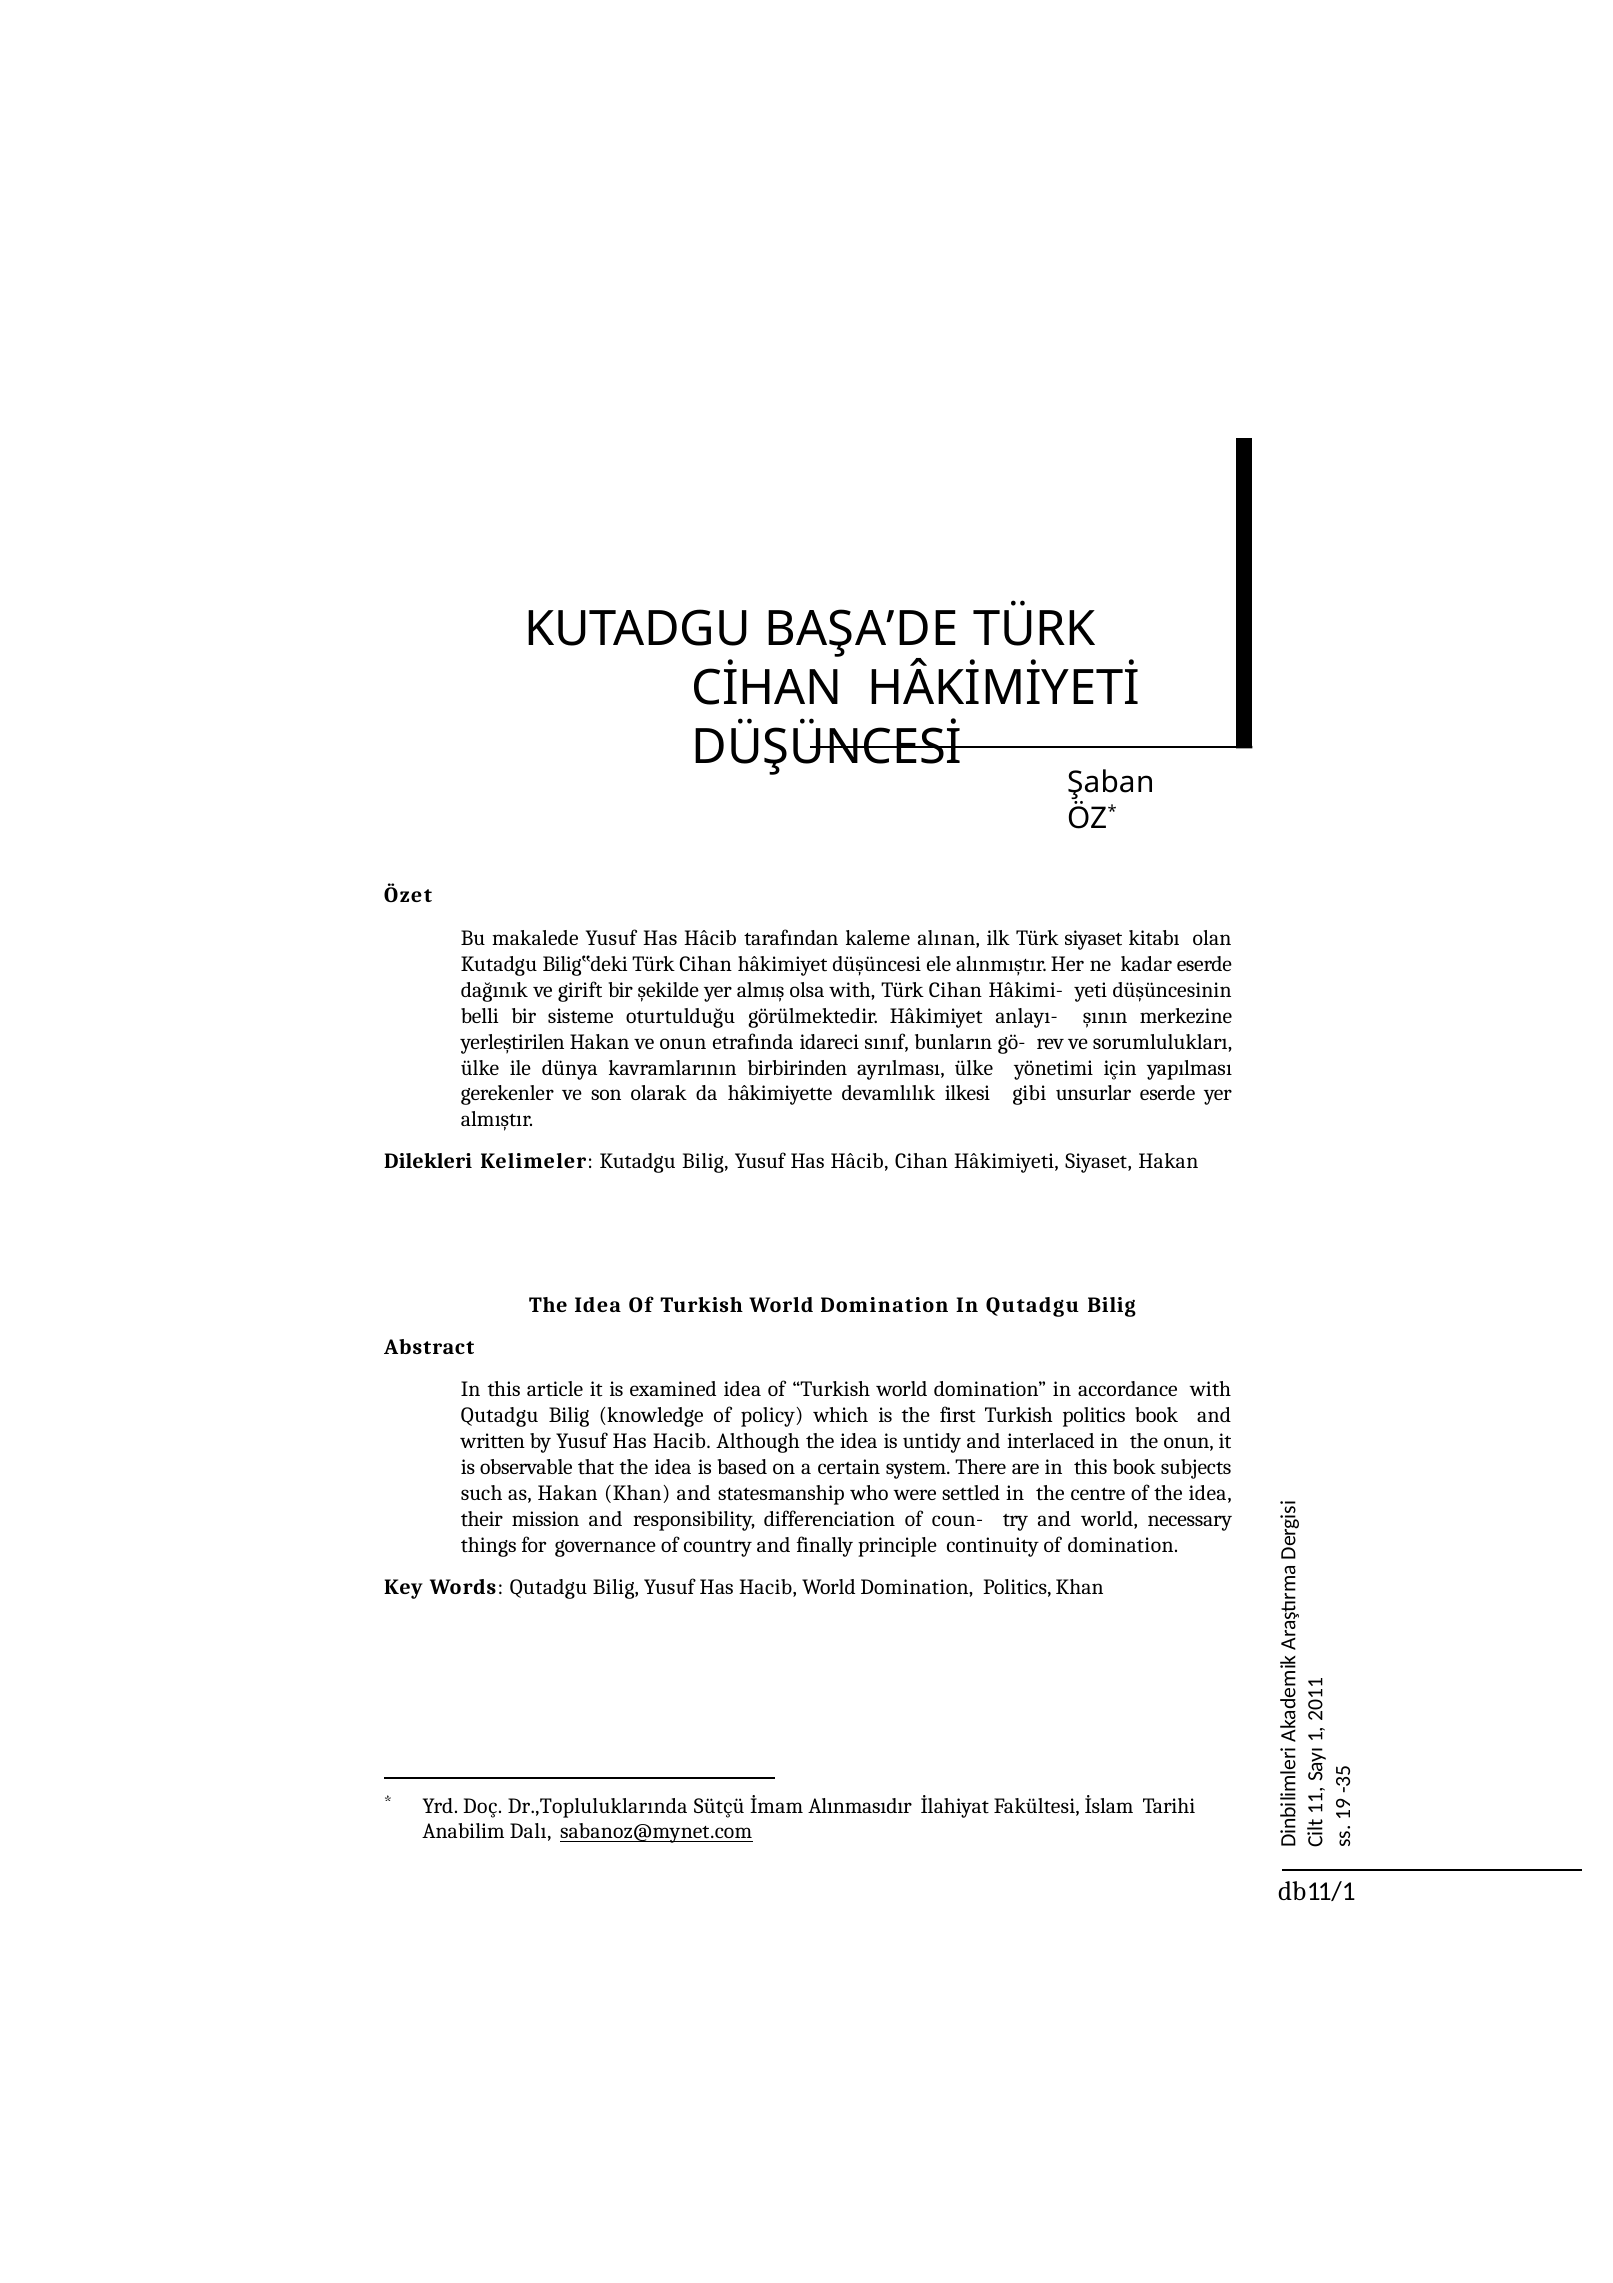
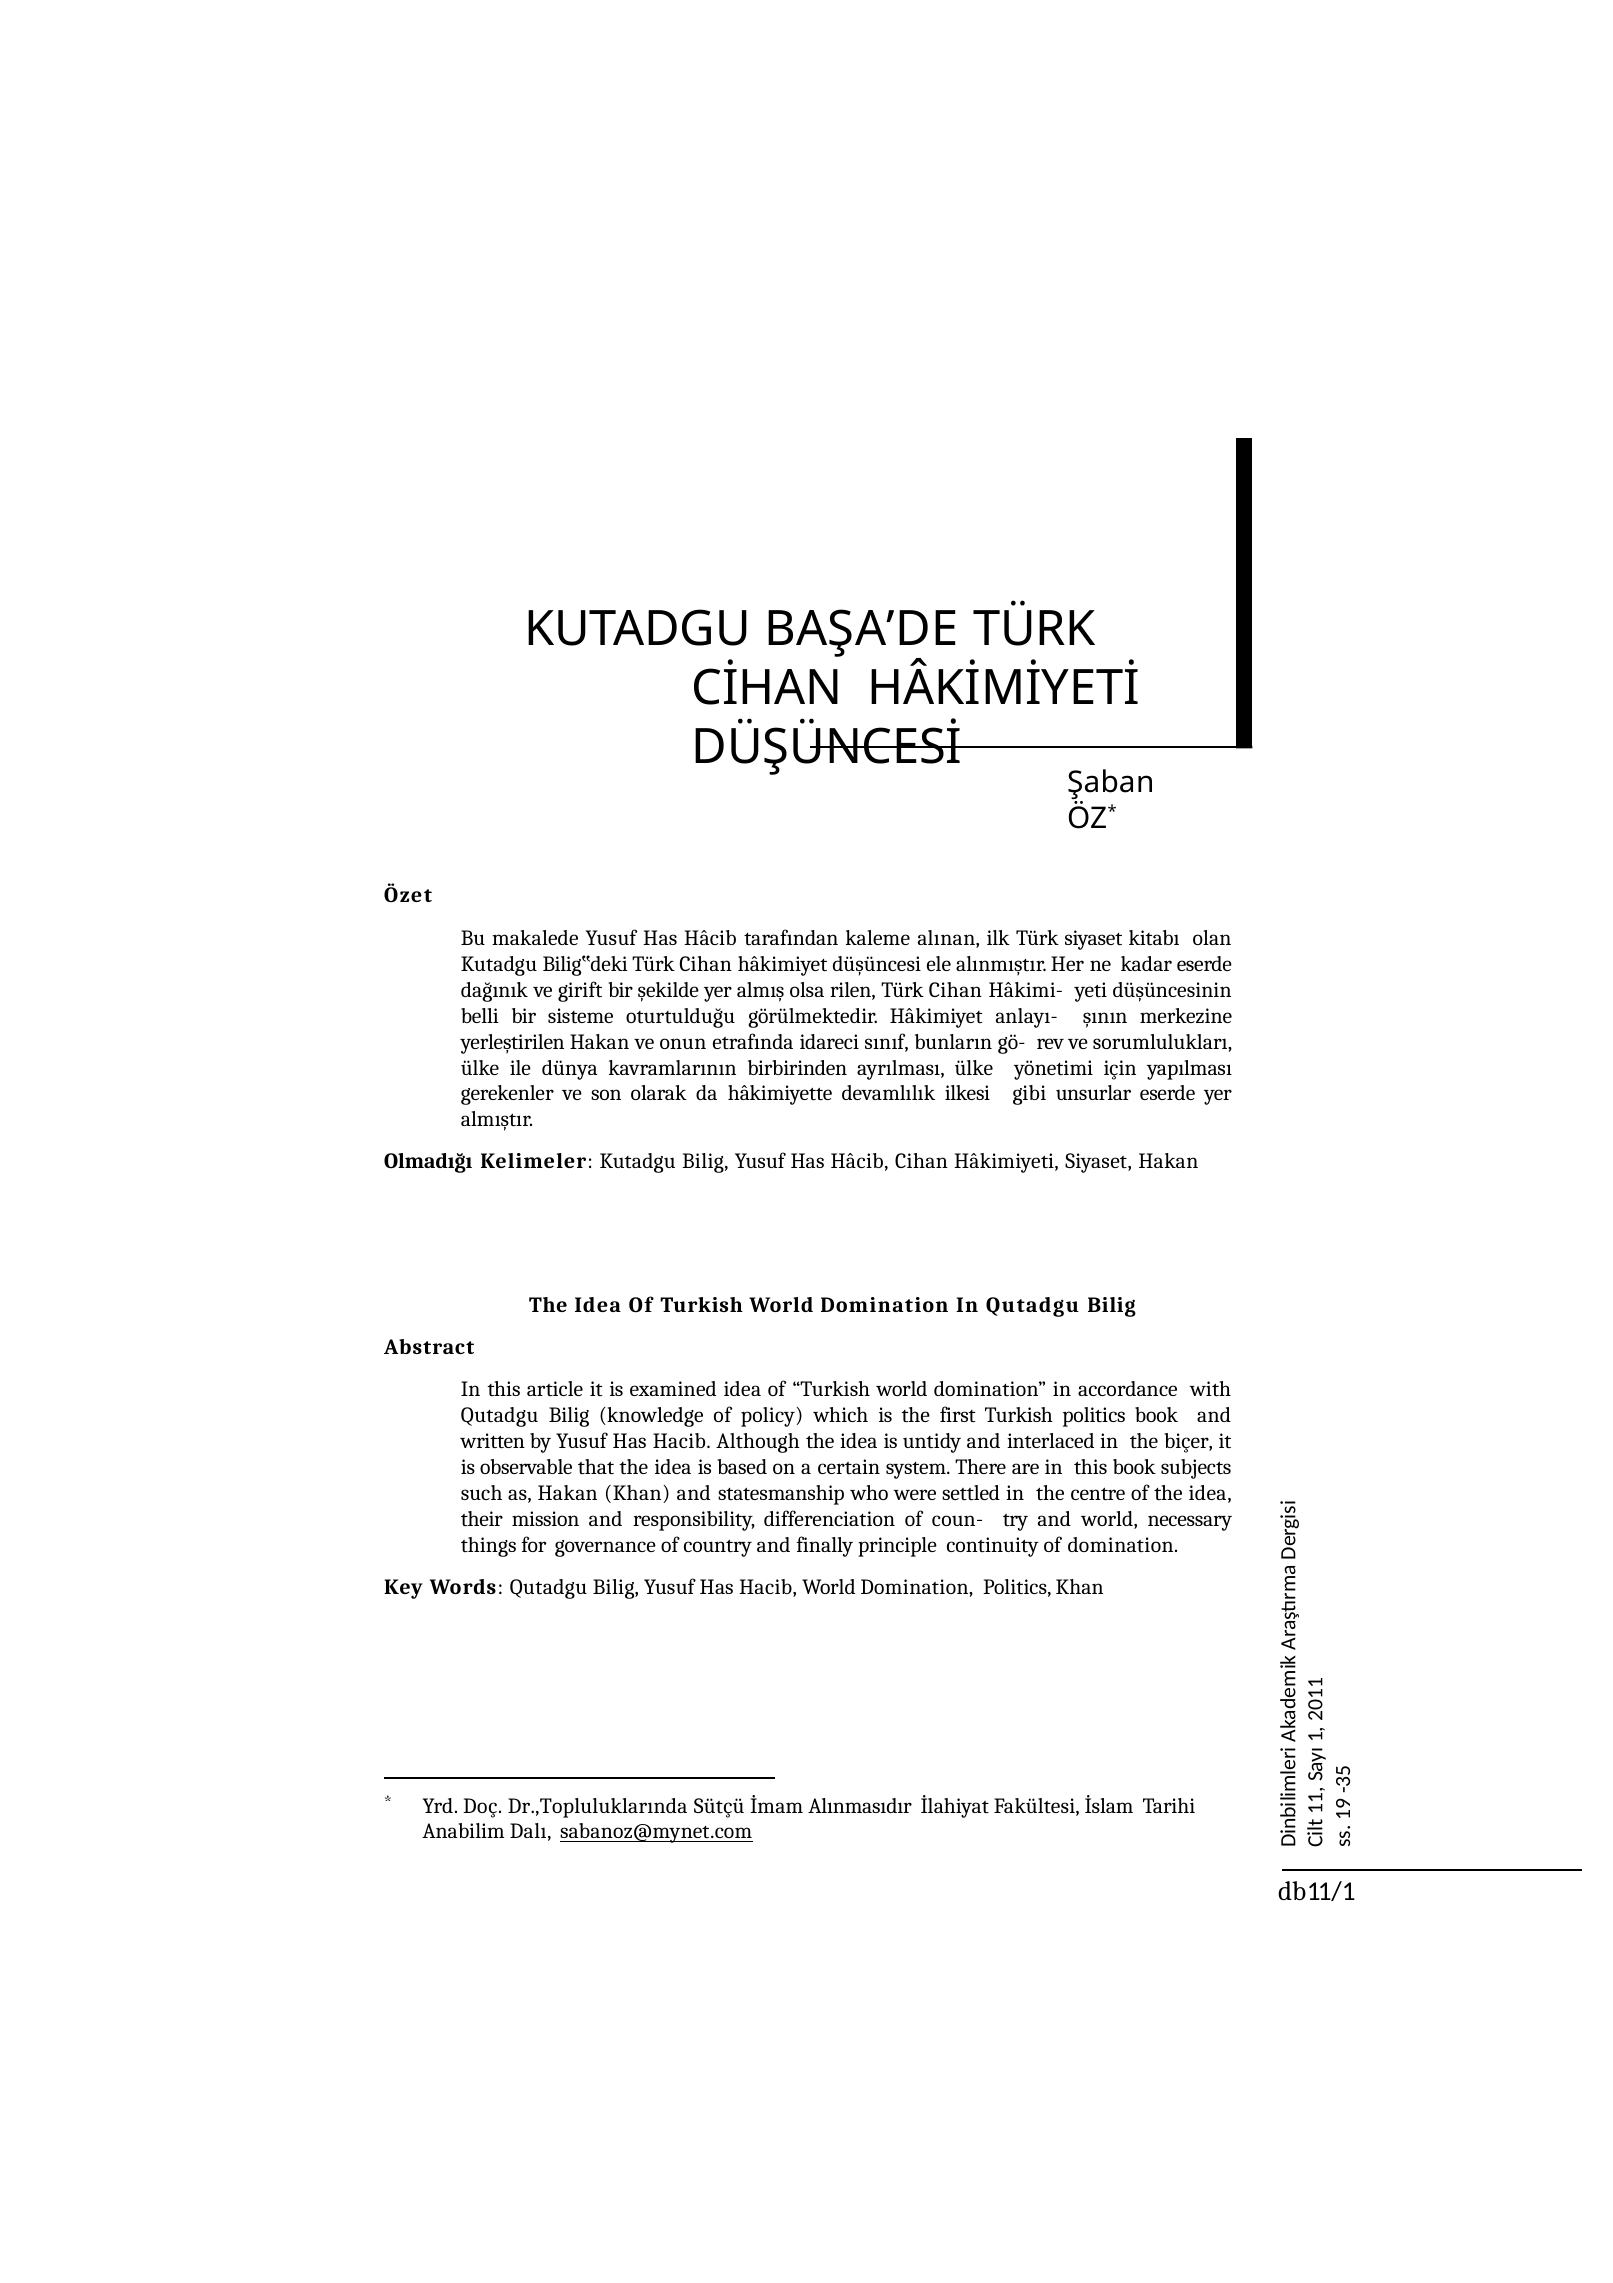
olsa with: with -> rilen (853, 990)
Dilekleri: Dilekleri -> Olmadığı (428, 1161)
the onun: onun -> biçer (1189, 1441)
